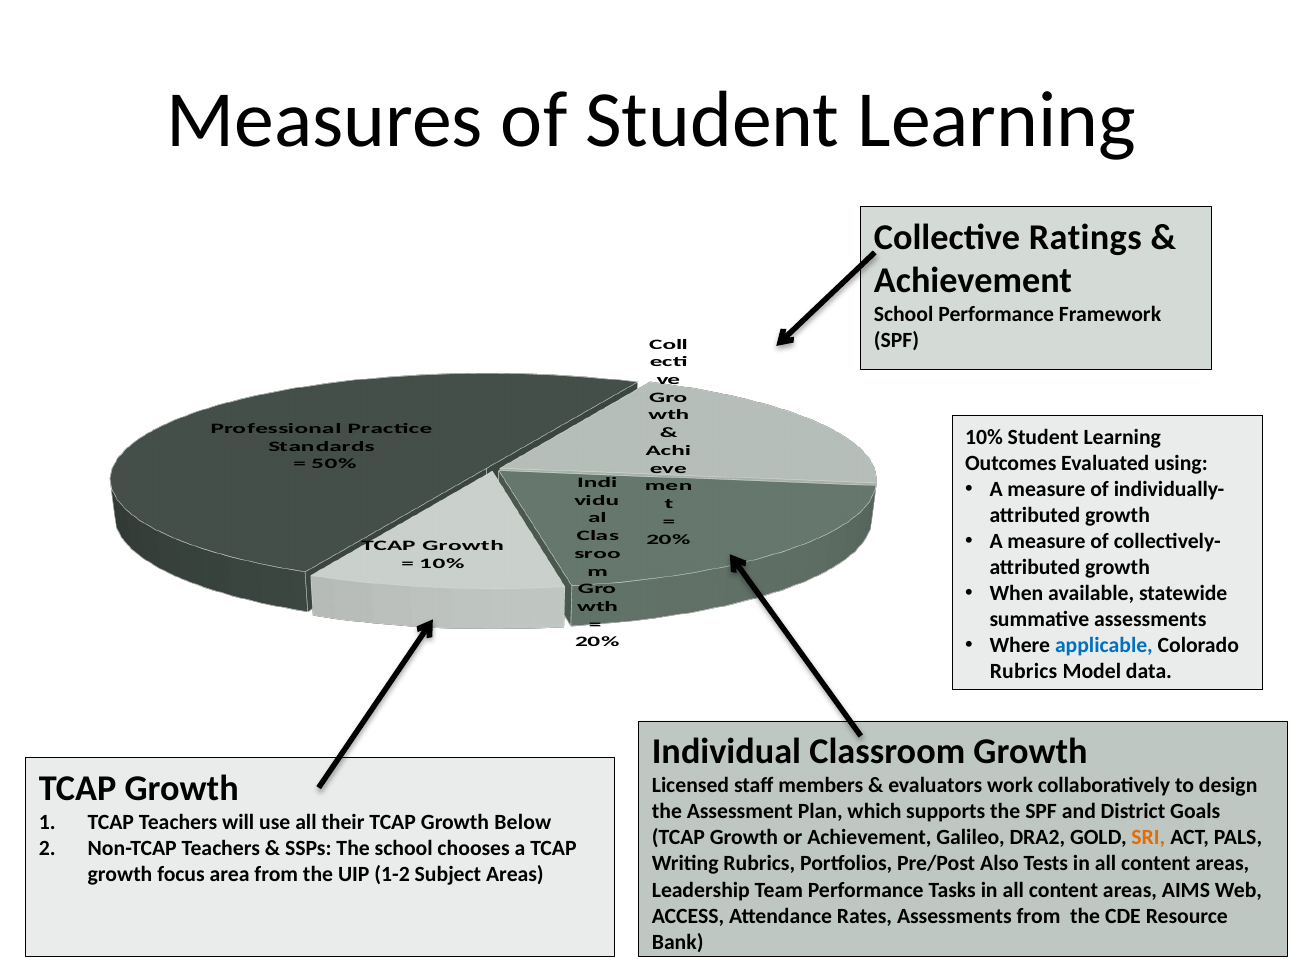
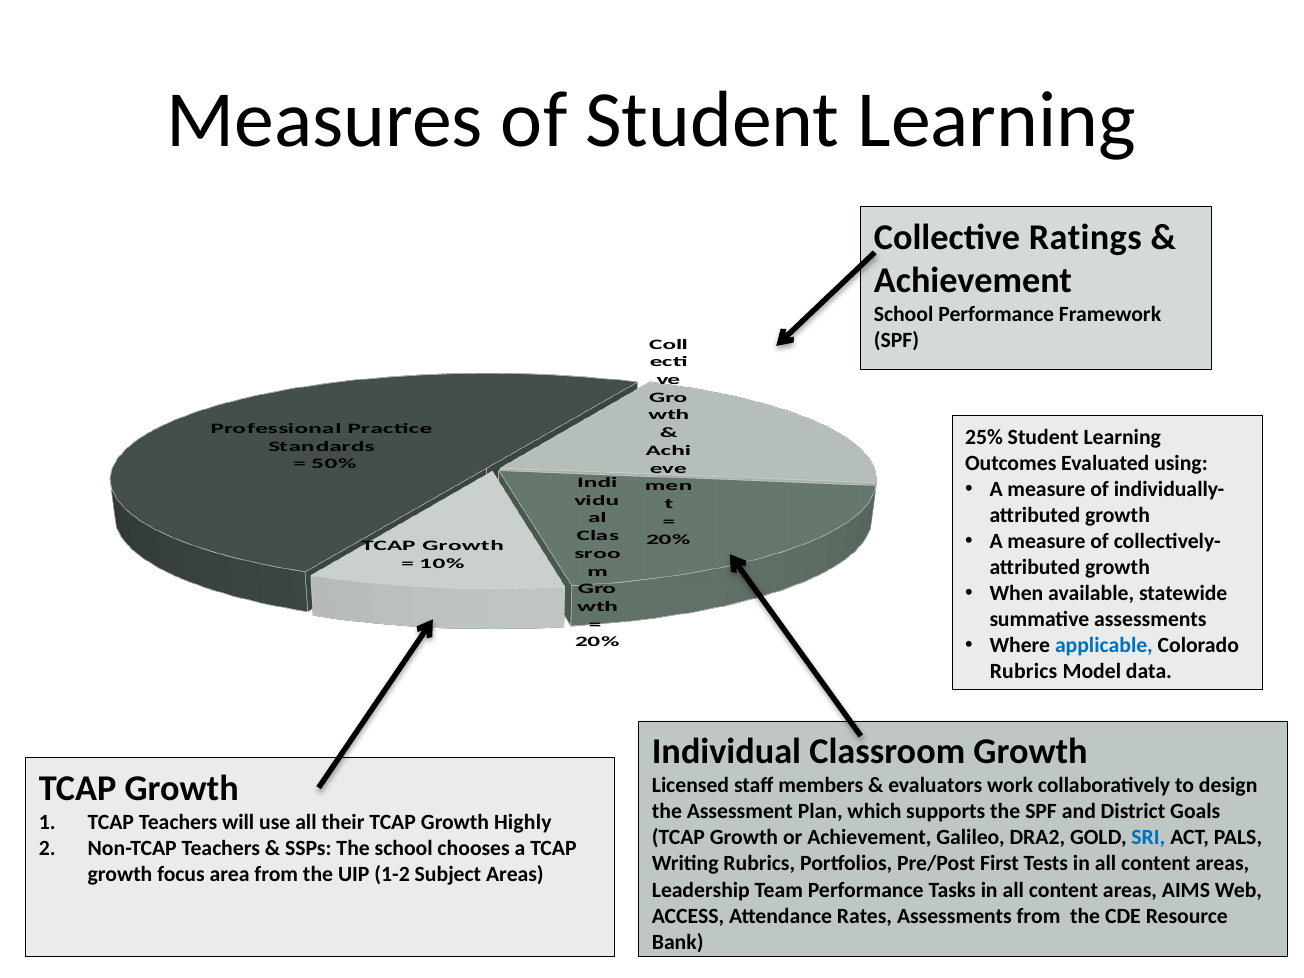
10%: 10% -> 25% (984, 437)
Below: Below -> Highly (523, 822)
SRI colour: orange -> blue (1148, 838)
Also: Also -> First (1000, 864)
